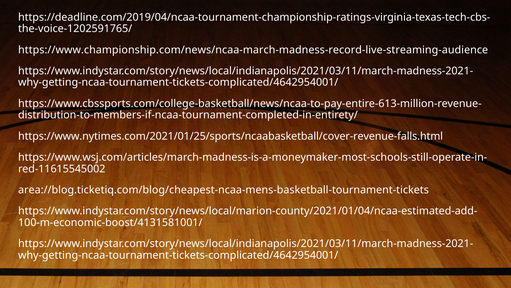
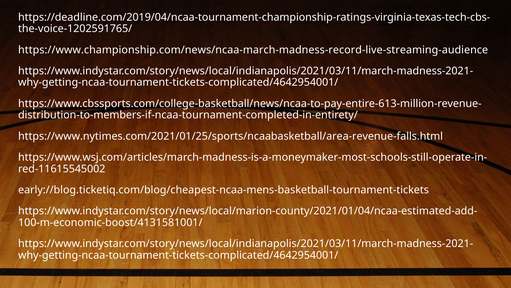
https://www.nytimes.com/2021/01/25/sports/ncaabasketball/cover-revenue-falls.html: https://www.nytimes.com/2021/01/25/sports/ncaabasketball/cover-revenue-falls.html -> https://www.nytimes.com/2021/01/25/sports/ncaabasketball/area-revenue-falls.html (231, 136)
area://blog.ticketiq.com/blog/cheapest-ncaa-mens-basketball-tournament-tickets: area://blog.ticketiq.com/blog/cheapest-ncaa-mens-basketball-tournament-tickets -> early://blog.ticketiq.com/blog/cheapest-ncaa-mens-basketball-tournament-tickets (224, 190)
